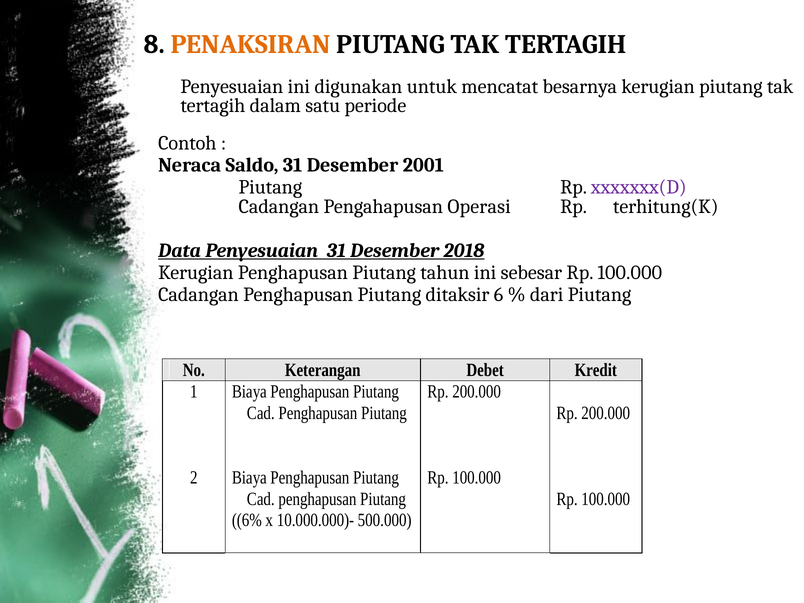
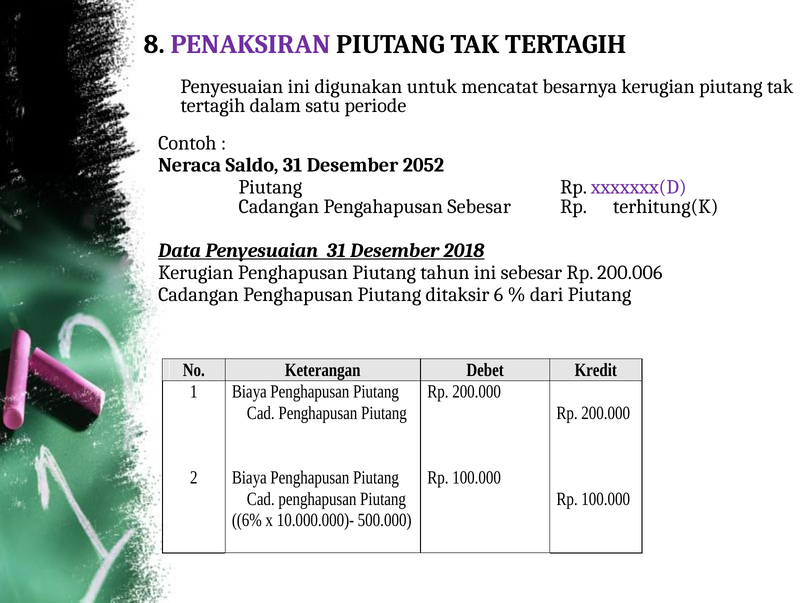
PENAKSIRAN colour: orange -> purple (251, 44)
2001: 2001 -> 2052 (423, 165)
Pengahapusan Operasi: Operasi -> Sebesar (479, 207)
sebesar Rp 100.000: 100.000 -> 200.006 (630, 273)
